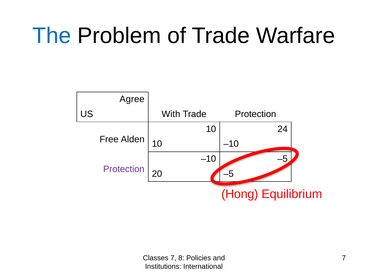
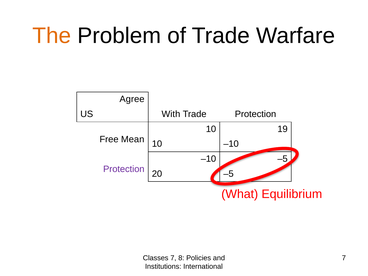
The colour: blue -> orange (52, 36)
24: 24 -> 19 (283, 129)
Alden: Alden -> Mean (133, 139)
Hong: Hong -> What (240, 194)
